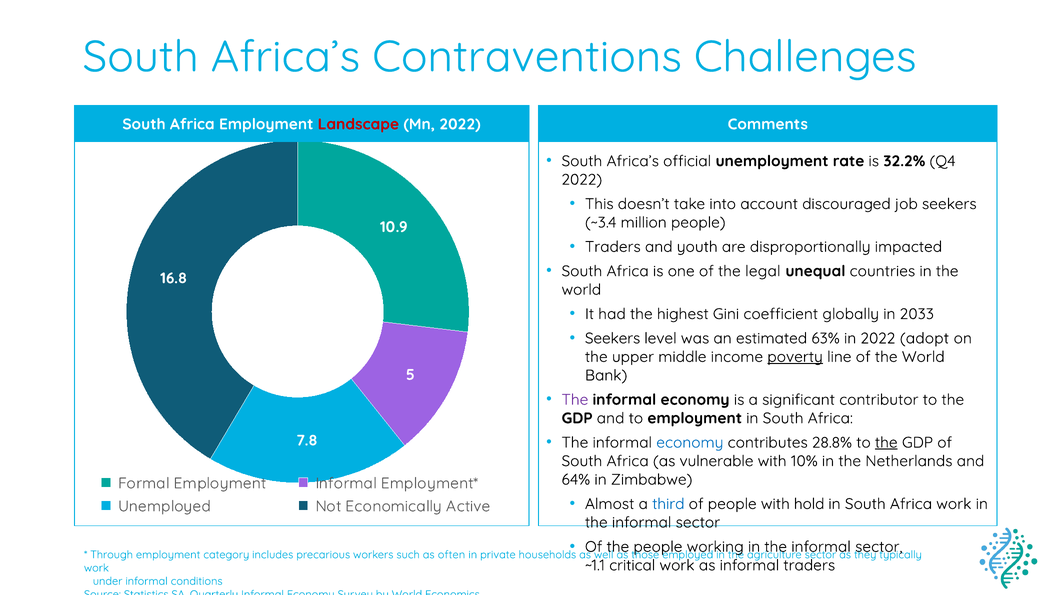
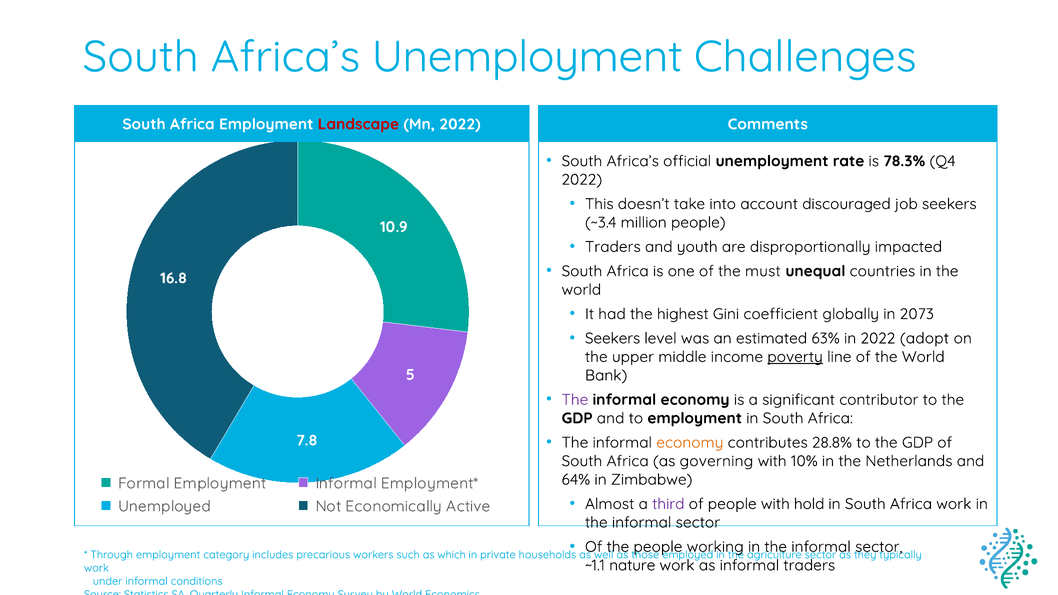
Africa’s Contraventions: Contraventions -> Unemployment (527, 57)
32.2%: 32.2% -> 78.3% (904, 161)
legal: legal -> must (763, 271)
2033: 2033 -> 2073 (917, 314)
economy colour: blue -> orange (690, 443)
the underline: present -> none (886, 443)
vulnerable: vulnerable -> governing (716, 461)
third colour: blue -> purple (668, 504)
often: often -> which (452, 555)
critical: critical -> nature (632, 565)
